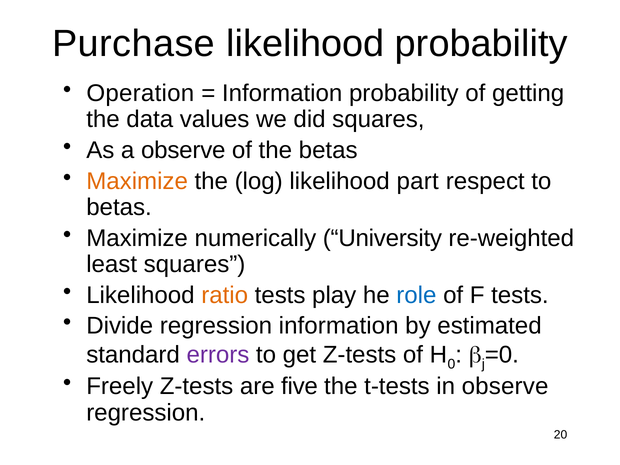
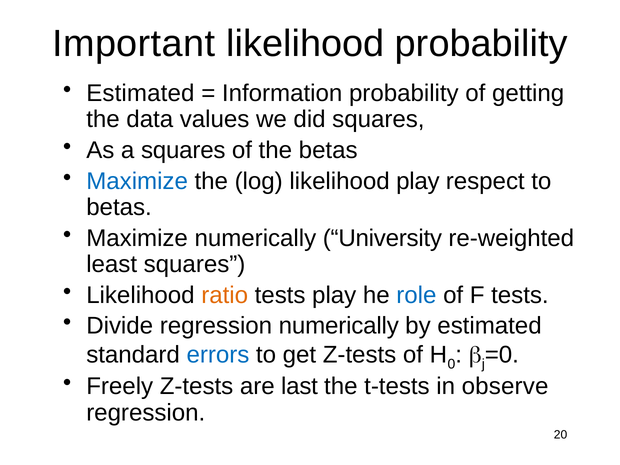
Purchase: Purchase -> Important (134, 44)
Operation: Operation -> Estimated (140, 93)
a observe: observe -> squares (183, 150)
Maximize colour: orange -> blue (137, 181)
likelihood part: part -> play (418, 181)
regression information: information -> numerically (339, 326)
errors colour: purple -> blue (218, 355)
five: five -> last (300, 387)
